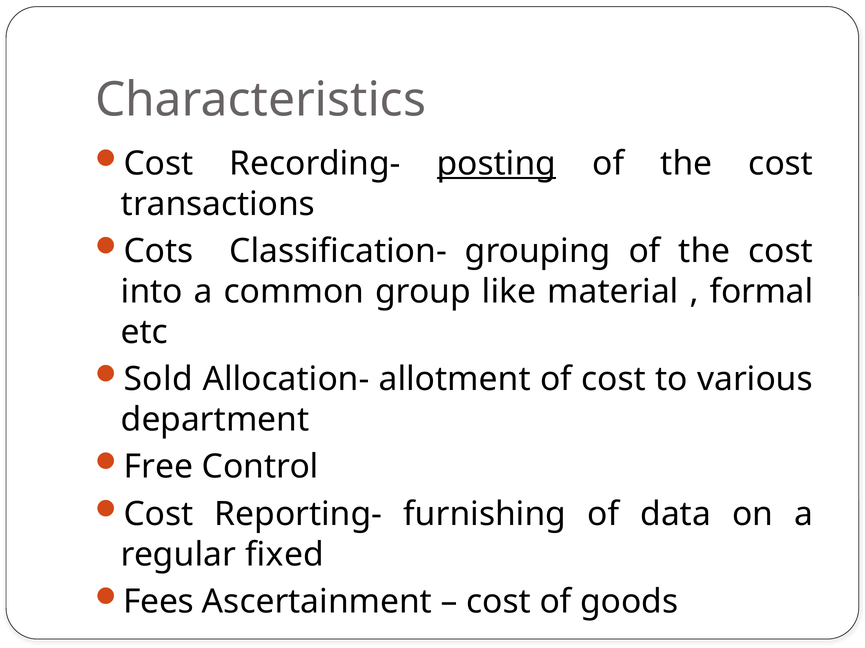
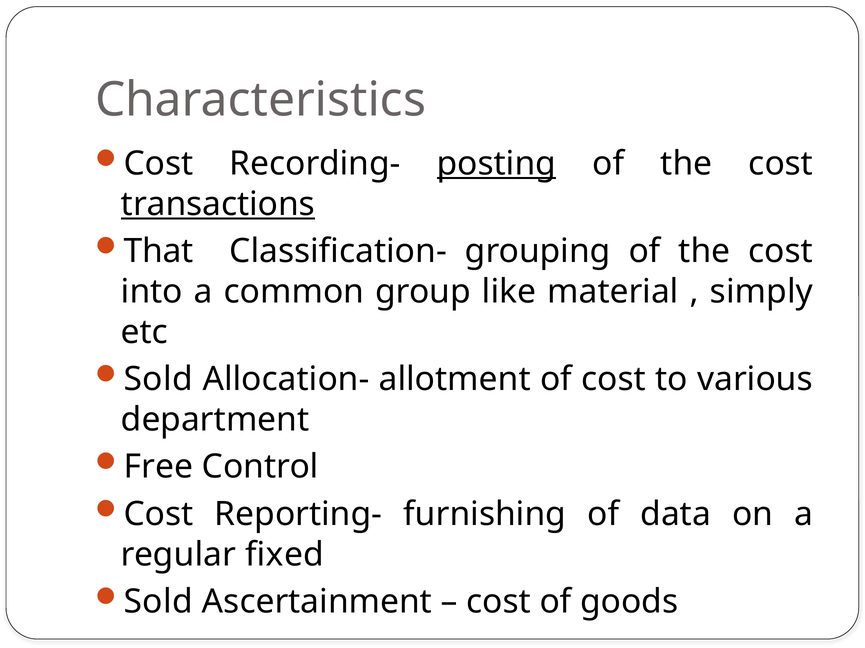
transactions underline: none -> present (218, 204)
Cots: Cots -> That (158, 252)
formal: formal -> simply (761, 292)
Fees: Fees -> Sold (158, 603)
